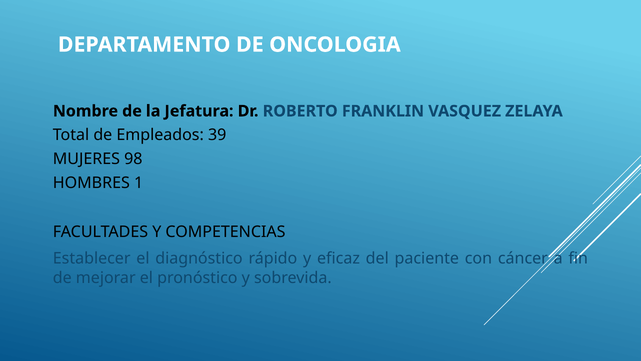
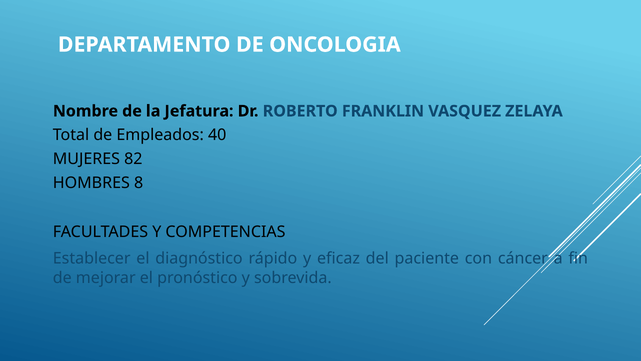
39: 39 -> 40 (217, 135)
98: 98 -> 82 (133, 159)
1: 1 -> 8 (139, 183)
